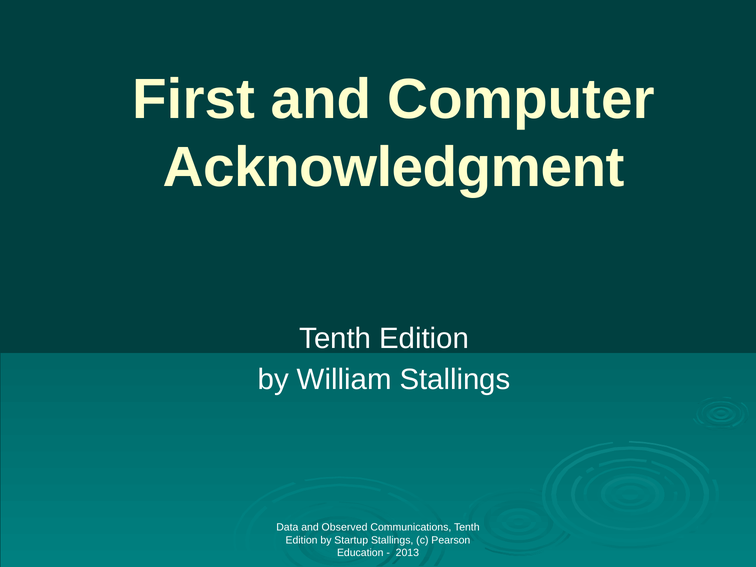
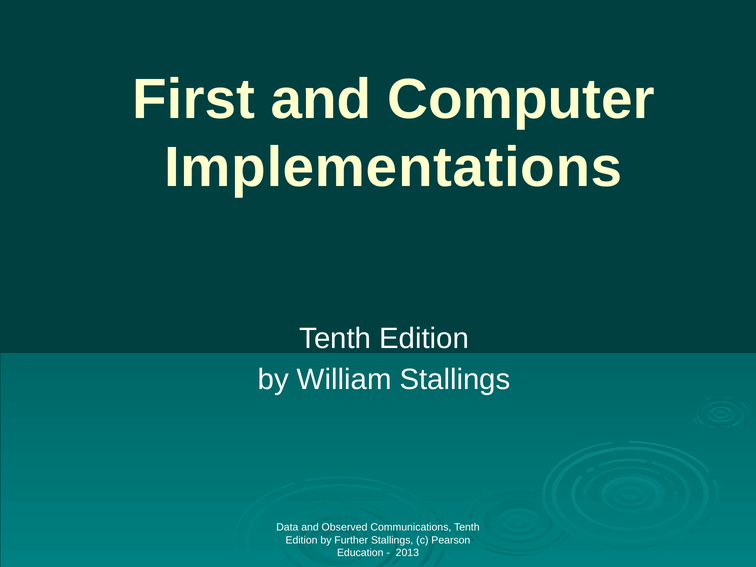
Acknowledgment: Acknowledgment -> Implementations (393, 168)
Startup: Startup -> Further (351, 540)
